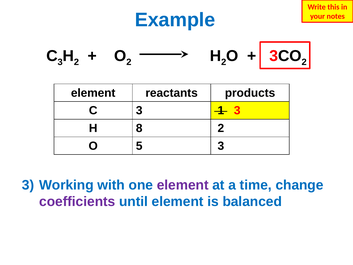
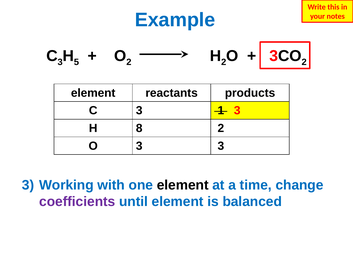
H 2: 2 -> 5 (76, 62)
O 5: 5 -> 3 (139, 146)
element colour: purple -> black (183, 185)
